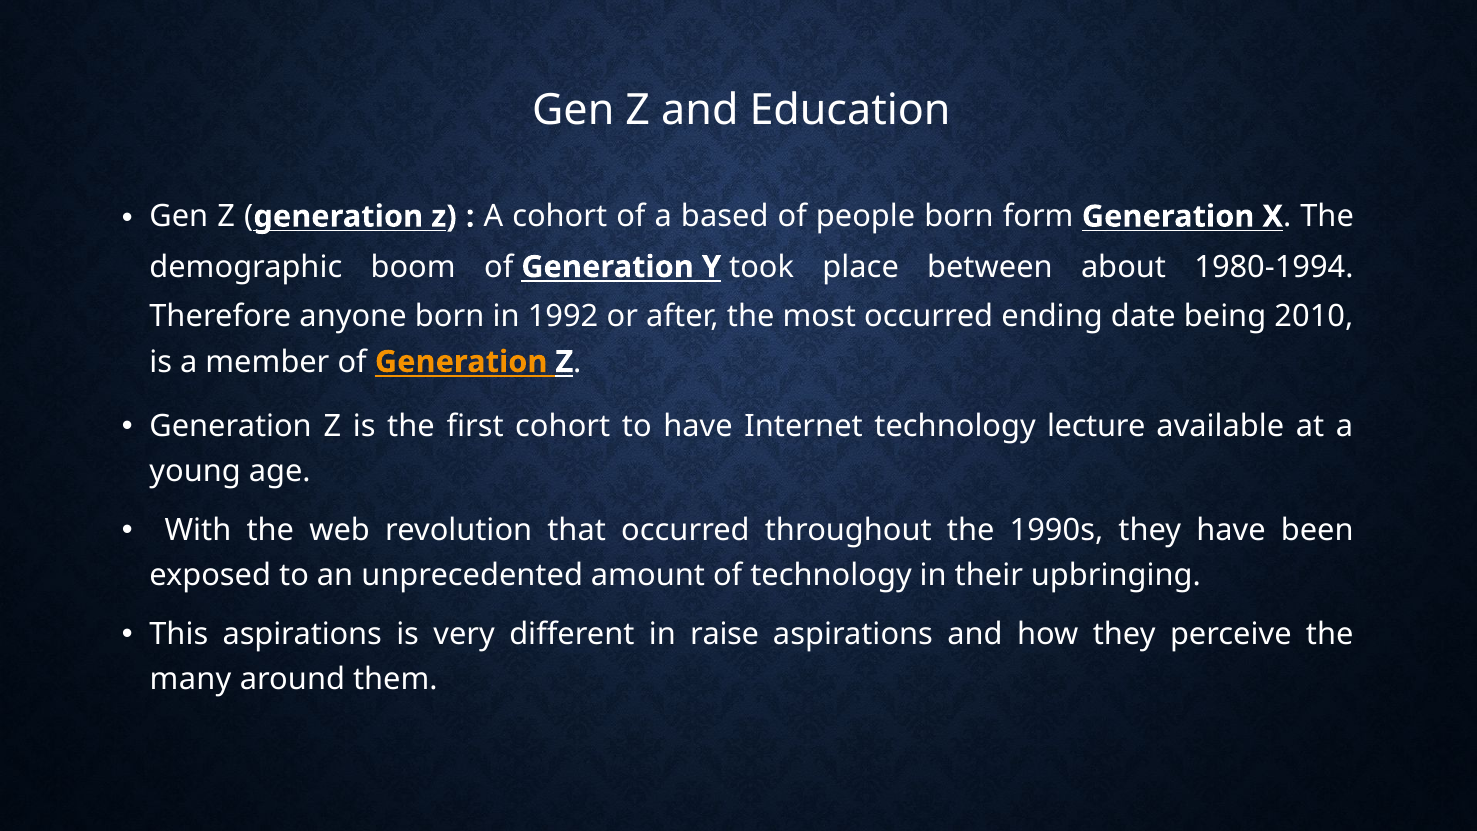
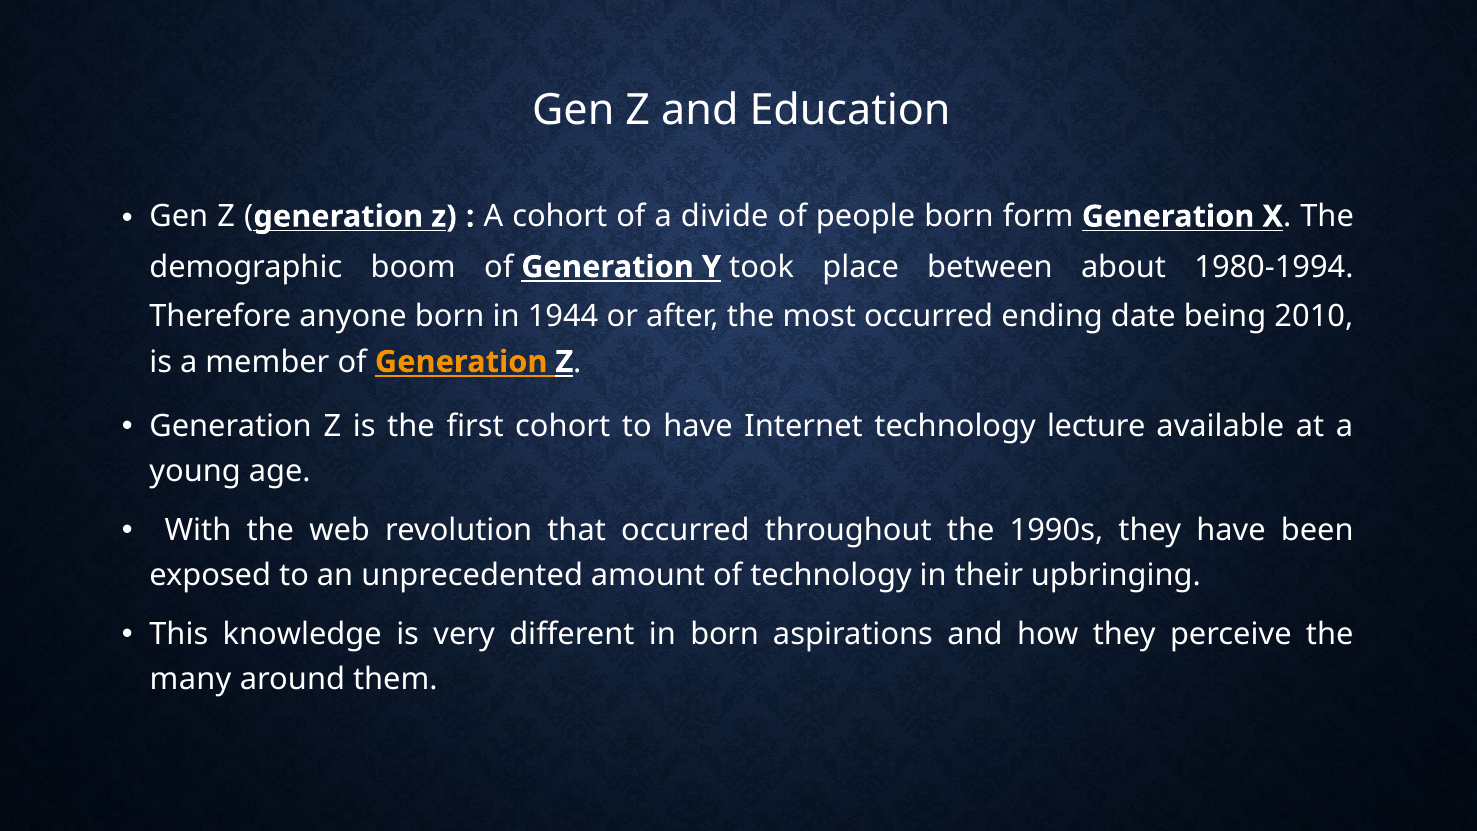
based: based -> divide (725, 216)
1992: 1992 -> 1944 (563, 316)
This aspirations: aspirations -> knowledge (302, 635)
in raise: raise -> born (725, 635)
